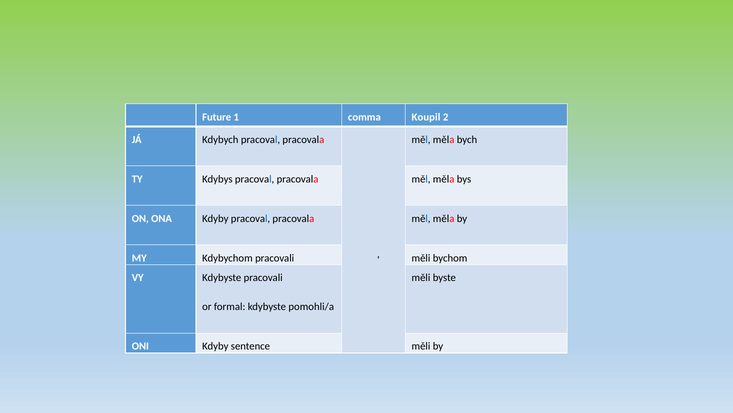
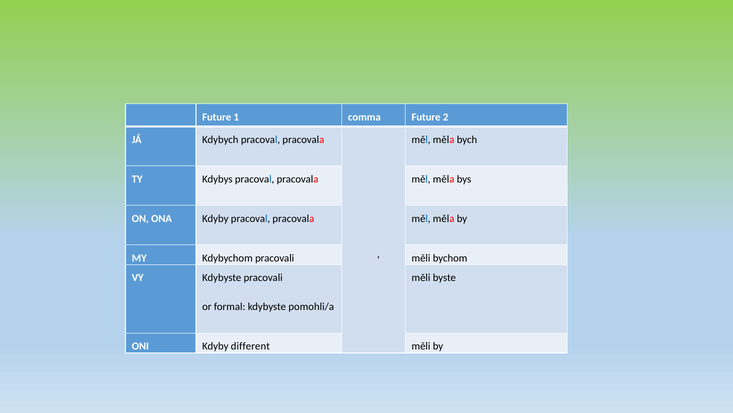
comma Koupil: Koupil -> Future (426, 117)
sentence: sentence -> different (250, 346)
